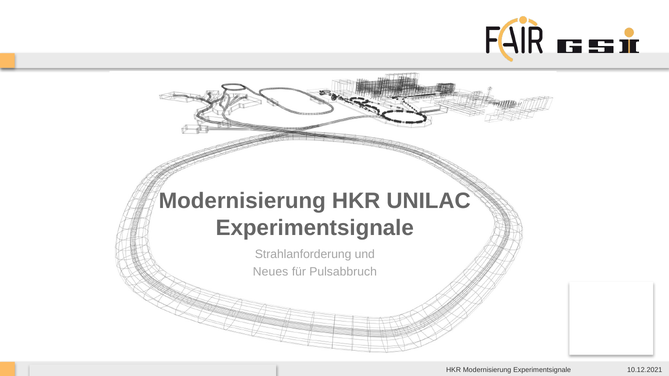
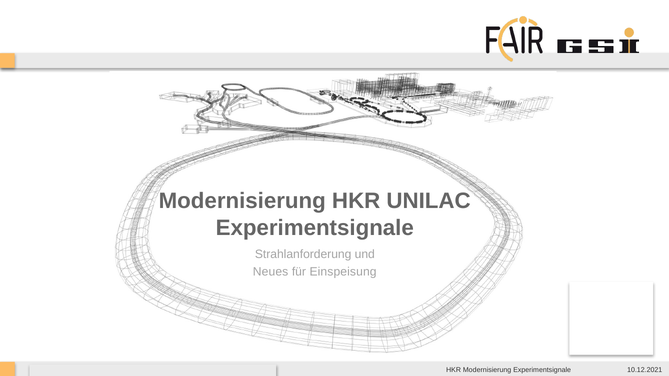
Pulsabbruch: Pulsabbruch -> Einspeisung (343, 272)
